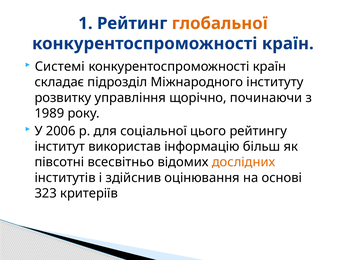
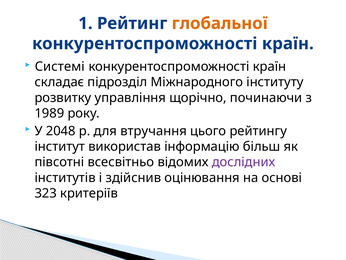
2006: 2006 -> 2048 (61, 131)
соціальної: соціальної -> втручання (154, 131)
дослідних colour: orange -> purple (244, 162)
